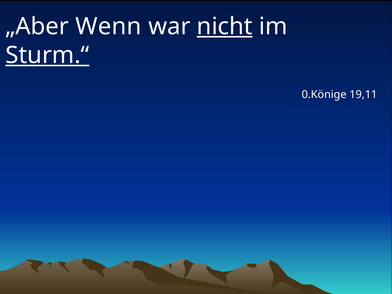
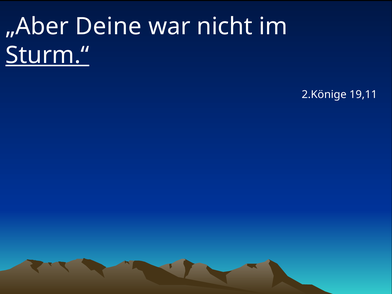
Wenn: Wenn -> Deine (108, 26)
nicht underline: present -> none (225, 26)
0.Könige: 0.Könige -> 2.Könige (324, 95)
